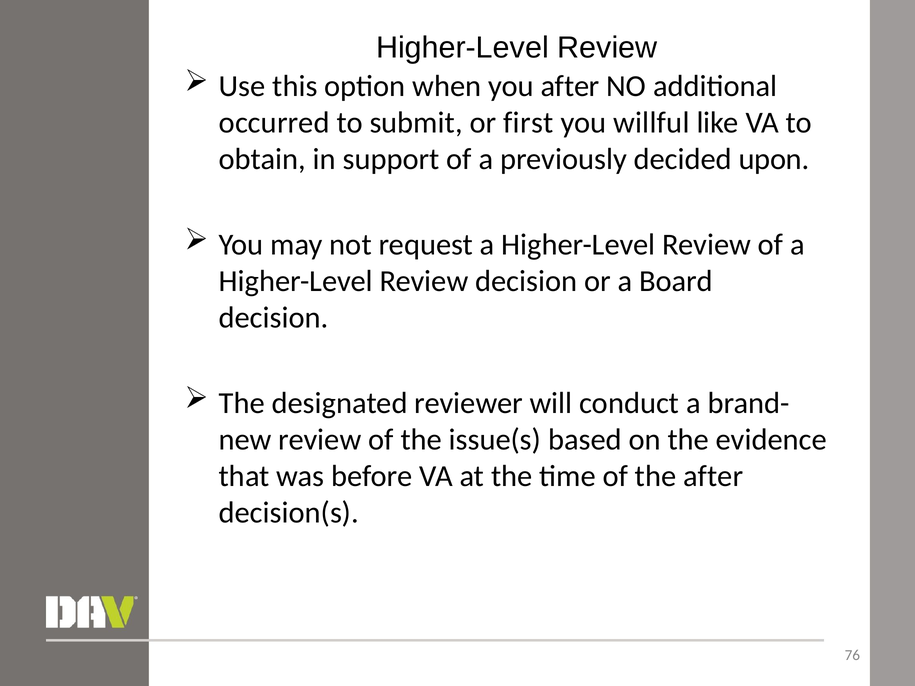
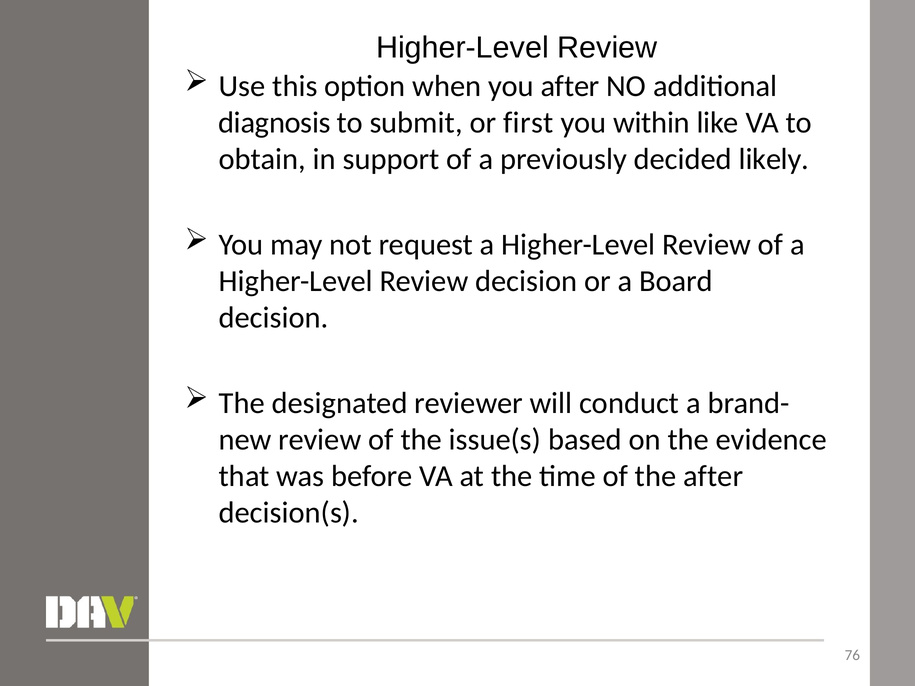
occurred: occurred -> diagnosis (274, 123)
willful: willful -> within (652, 123)
upon: upon -> likely (774, 159)
